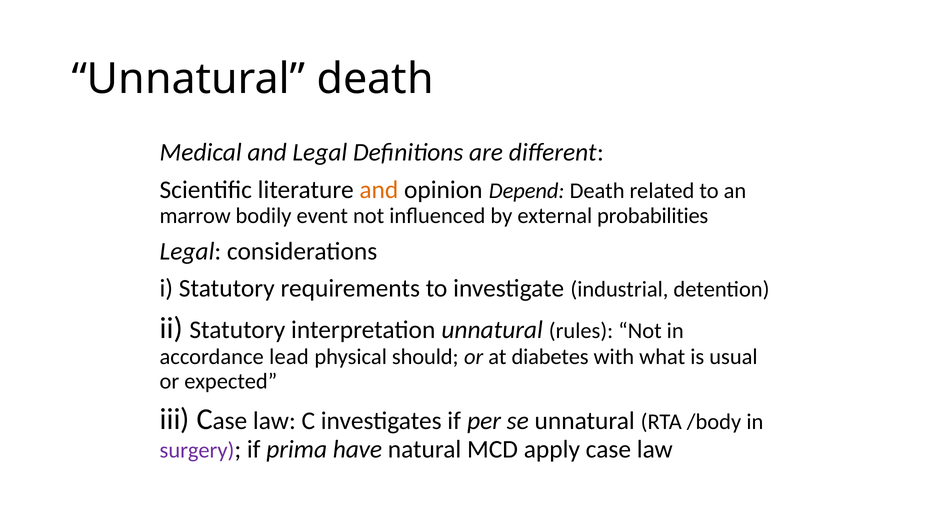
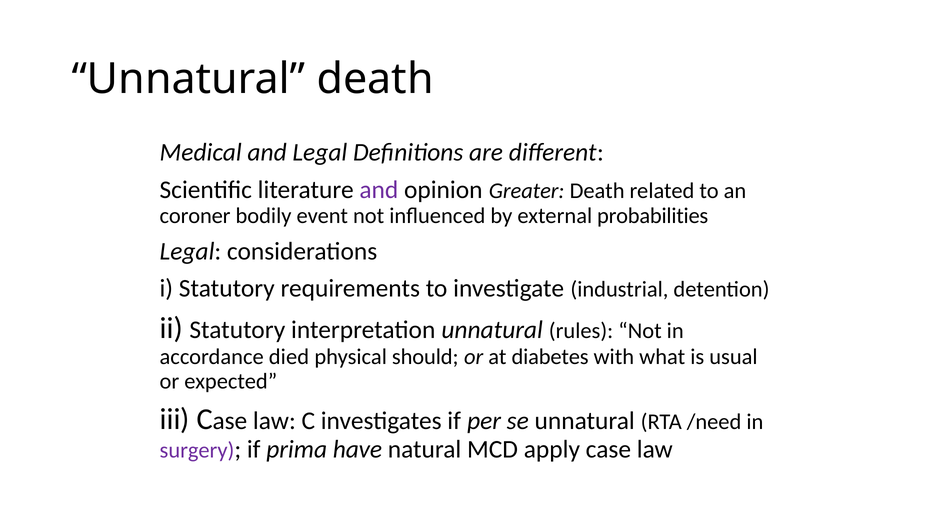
and colour: orange -> purple (379, 190)
Depend: Depend -> Greater (527, 191)
marrow: marrow -> coroner (195, 216)
lead: lead -> died (289, 357)
/body: /body -> /need (714, 422)
